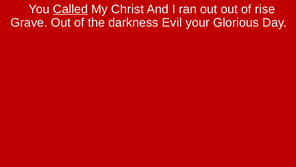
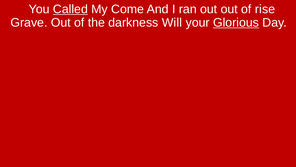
Christ: Christ -> Come (128, 9)
Evil: Evil -> Will (172, 22)
Glorious underline: none -> present (236, 22)
